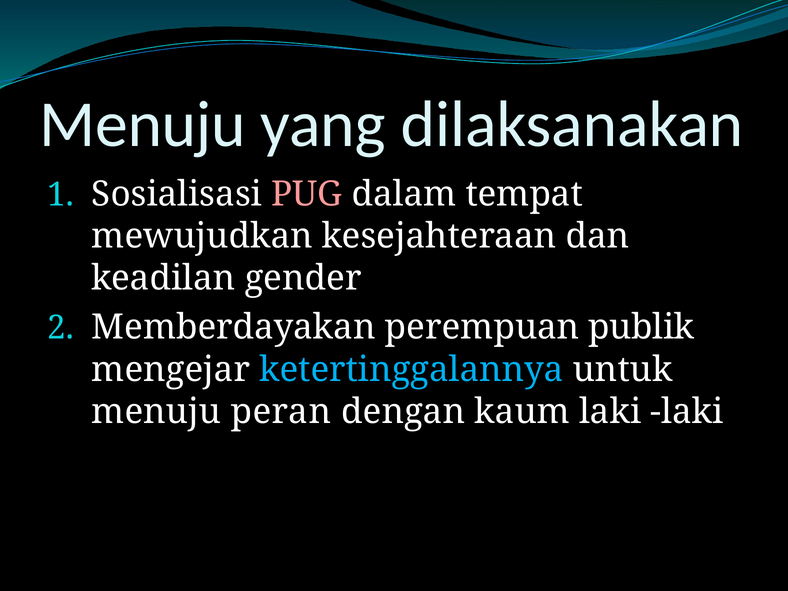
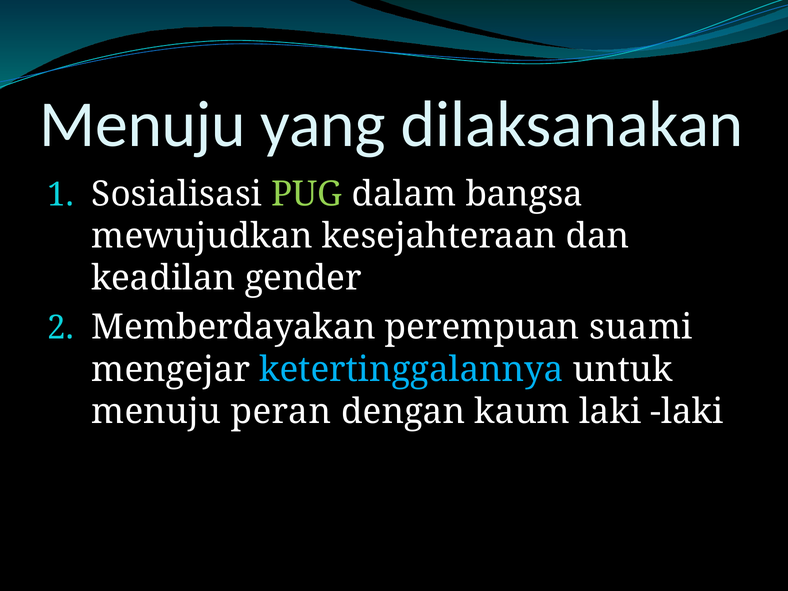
PUG colour: pink -> light green (307, 194)
tempat: tempat -> bangsa (524, 194)
publik: publik -> suami (641, 327)
